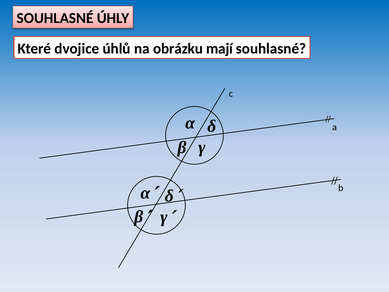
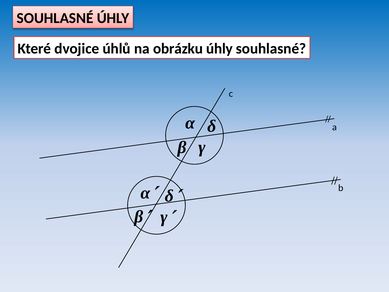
obrázku mají: mají -> úhly (219, 49)
